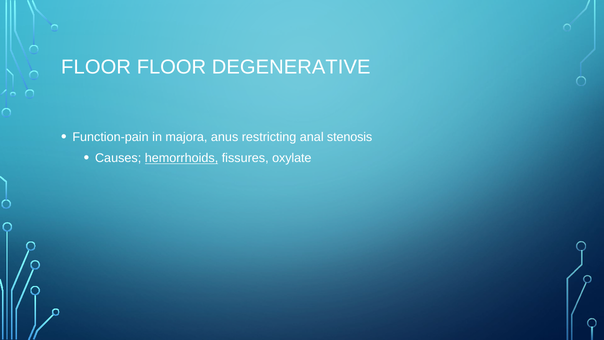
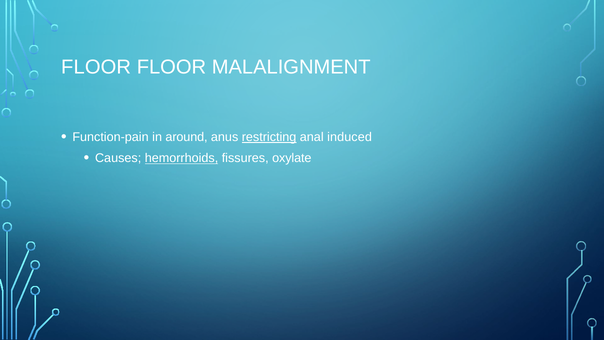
DEGENERATIVE: DEGENERATIVE -> MALALIGNMENT (291, 67)
majora: majora -> around (187, 137)
restricting underline: none -> present (269, 137)
stenosis: stenosis -> induced (350, 137)
